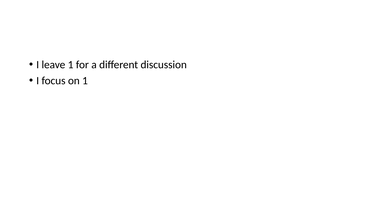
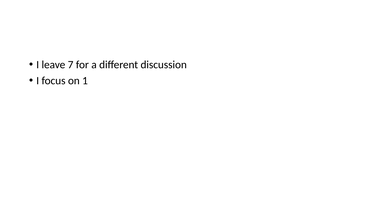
leave 1: 1 -> 7 (71, 65)
